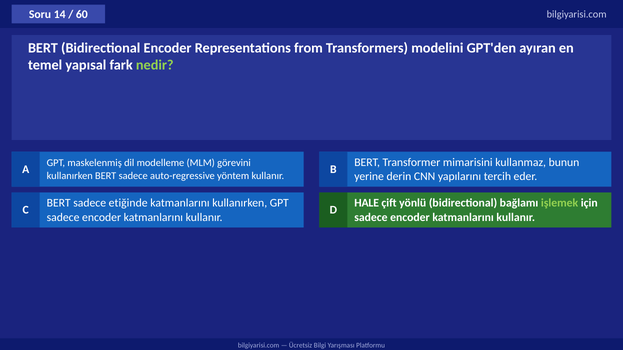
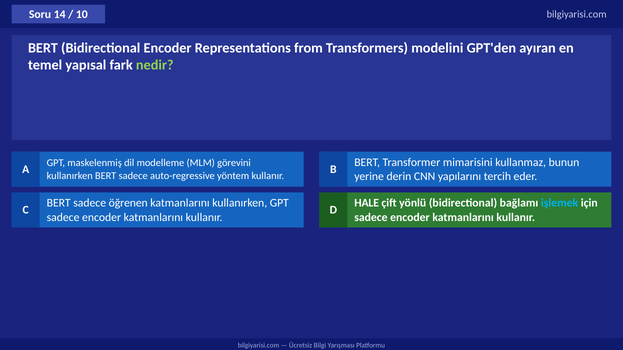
60: 60 -> 10 (82, 14)
etiğinde: etiğinde -> öğrenen (128, 203)
işlemek colour: light green -> light blue (560, 203)
